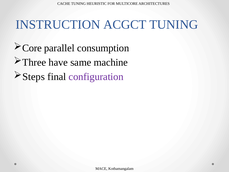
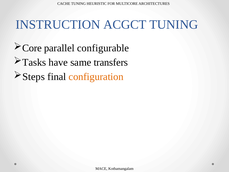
consumption: consumption -> configurable (103, 48)
Three: Three -> Tasks (34, 62)
machine: machine -> transfers (111, 62)
configuration colour: purple -> orange (96, 77)
